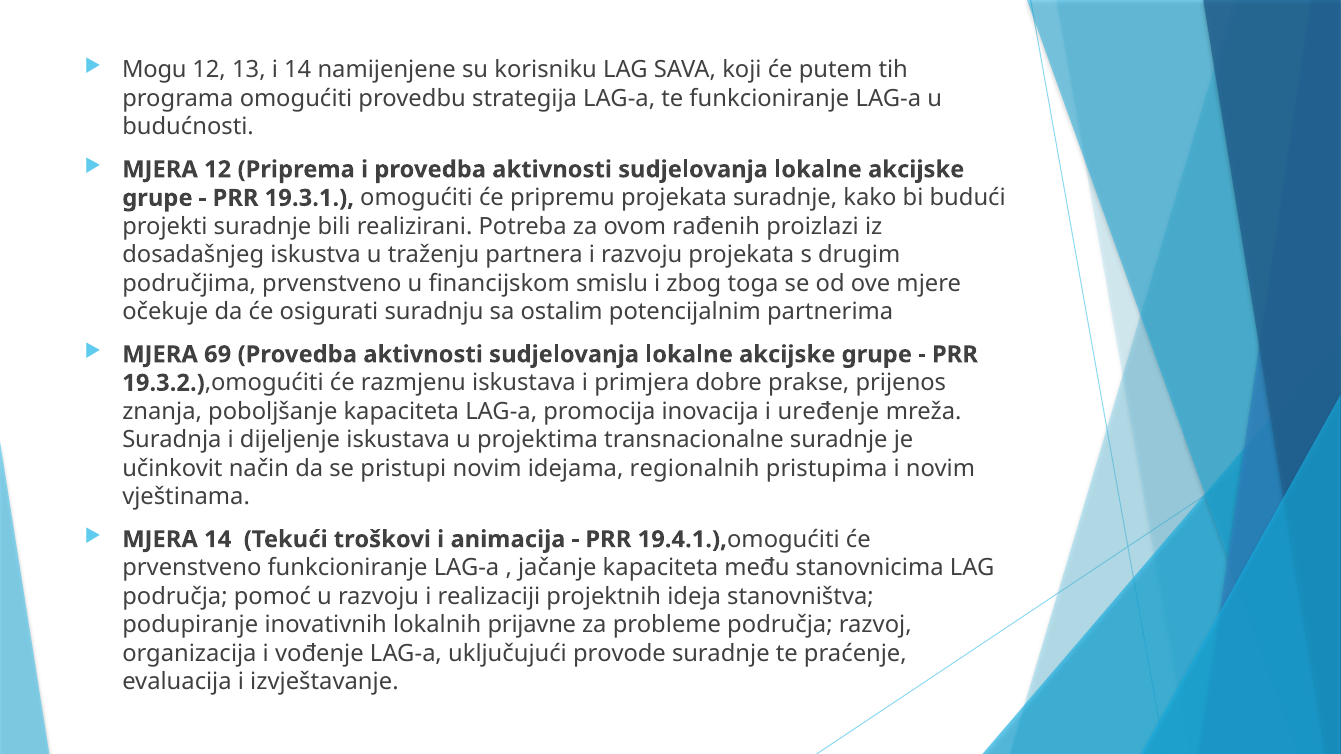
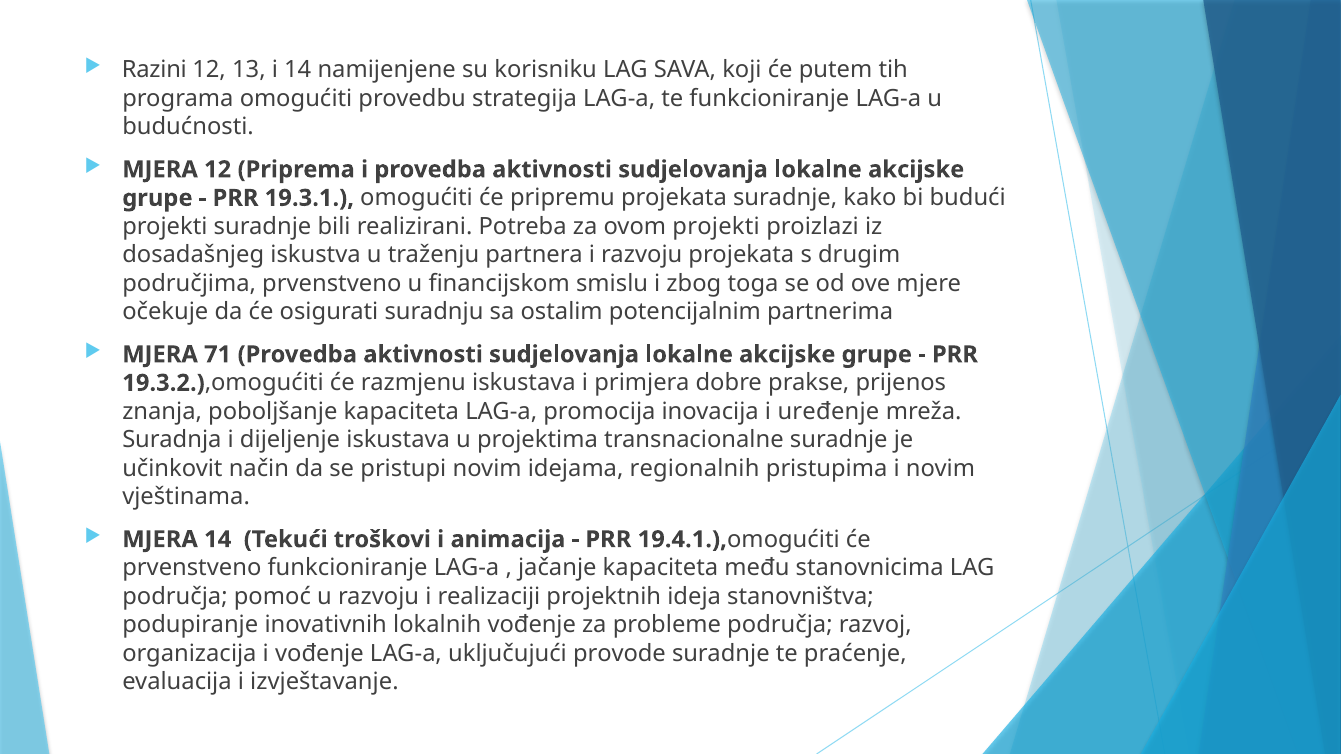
Mogu: Mogu -> Razini (154, 70)
ovom rađenih: rađenih -> projekti (716, 227)
69: 69 -> 71 (218, 355)
lokalnih prijavne: prijavne -> vođenje (532, 625)
